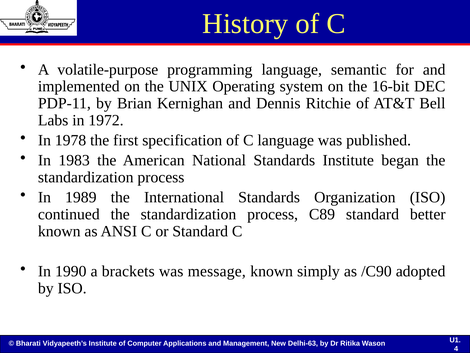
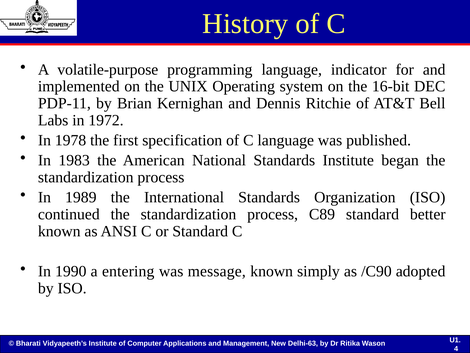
semantic: semantic -> indicator (359, 69)
brackets: brackets -> entering (128, 271)
